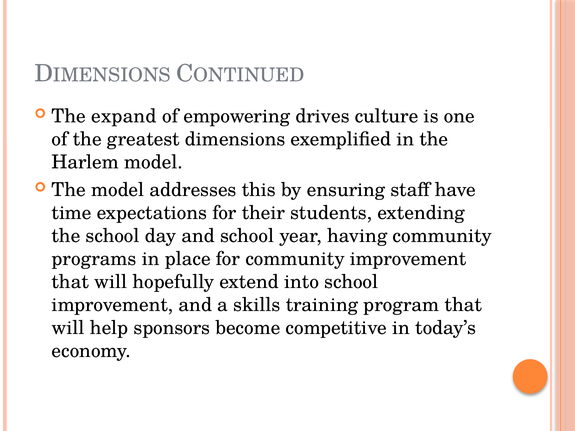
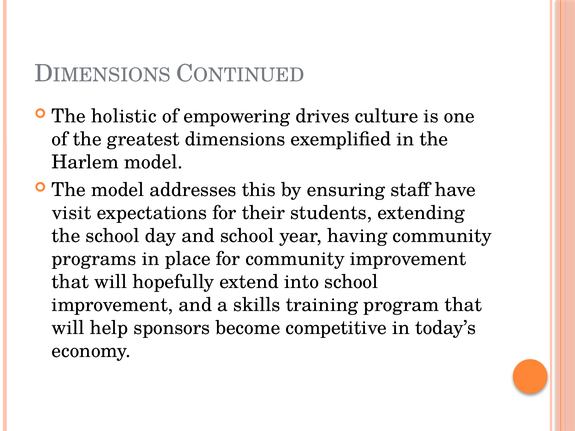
expand: expand -> holistic (124, 116)
time: time -> visit (71, 213)
